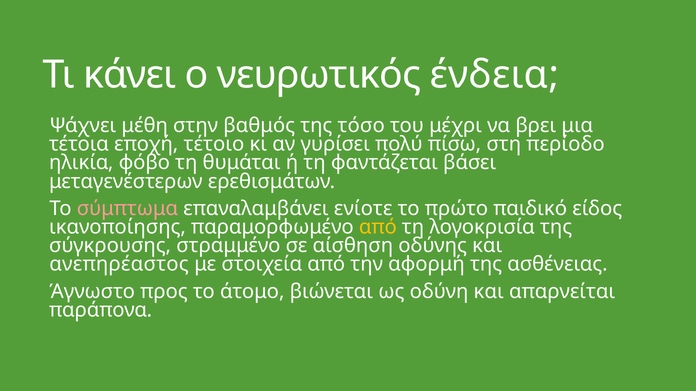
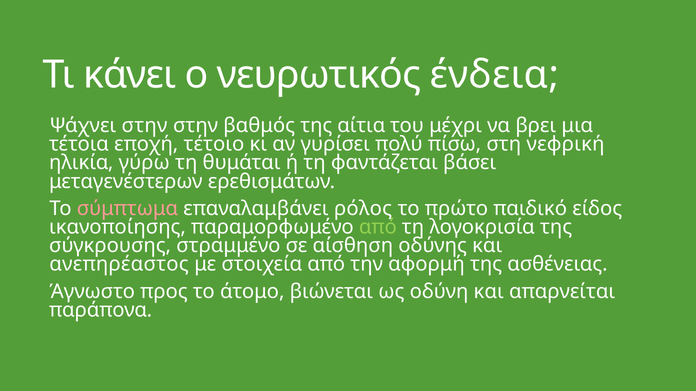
Ψάχνει μέθη: μέθη -> στην (145, 126)
τόσο: τόσο -> αίτια (361, 126)
περίοδο: περίοδο -> νεφρική (565, 144)
φόβο: φόβο -> γύρω (144, 163)
ενίοτε: ενίοτε -> ρόλος (363, 209)
από colour: yellow -> light green (378, 227)
